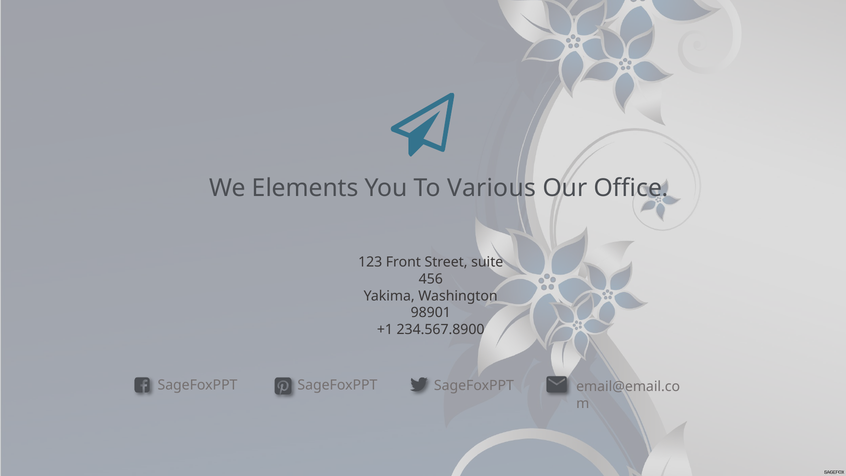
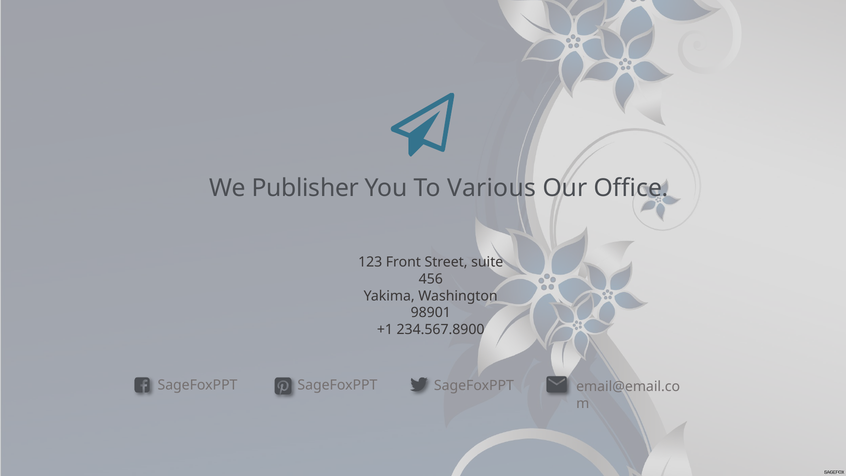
Elements: Elements -> Publisher (305, 188)
